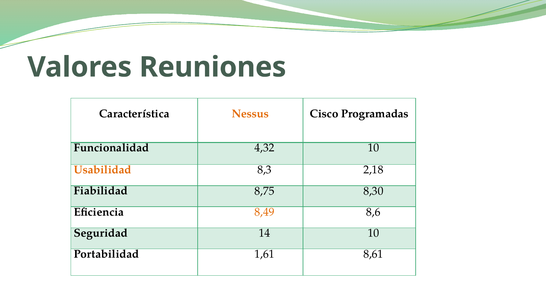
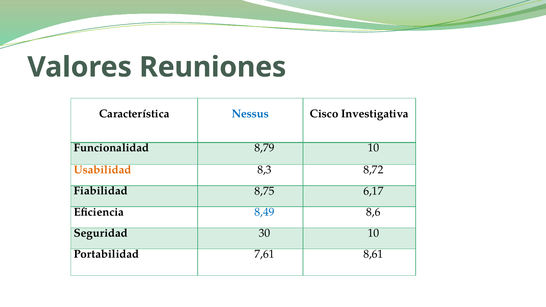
Nessus colour: orange -> blue (250, 114)
Programadas: Programadas -> Investigativa (375, 114)
4,32: 4,32 -> 8,79 (264, 148)
2,18: 2,18 -> 8,72 (373, 170)
8,30: 8,30 -> 6,17 (373, 191)
8,49 colour: orange -> blue (264, 212)
14: 14 -> 30 (264, 233)
1,61: 1,61 -> 7,61 (264, 254)
